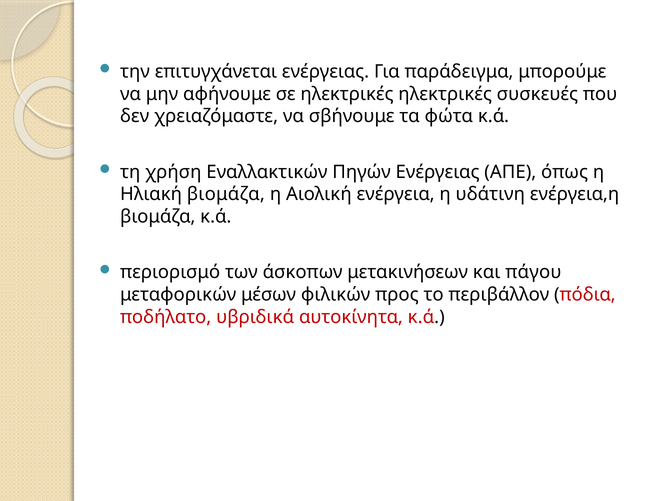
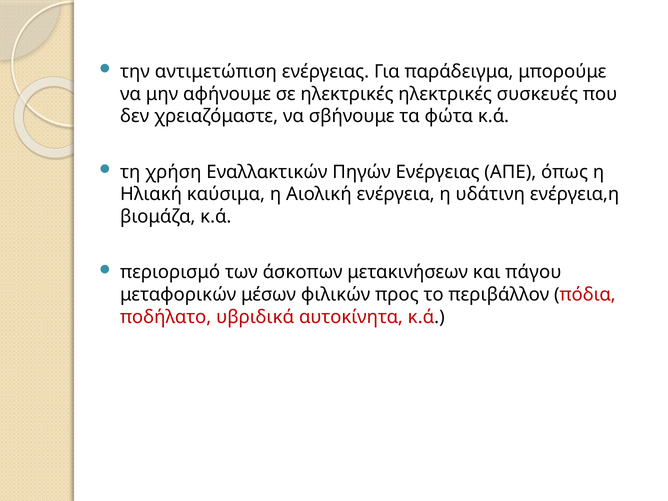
επιτυγχάνεται: επιτυγχάνεται -> αντιμετώπιση (216, 72)
Ηλιακή βιομάζα: βιομάζα -> καύσιμα (226, 194)
